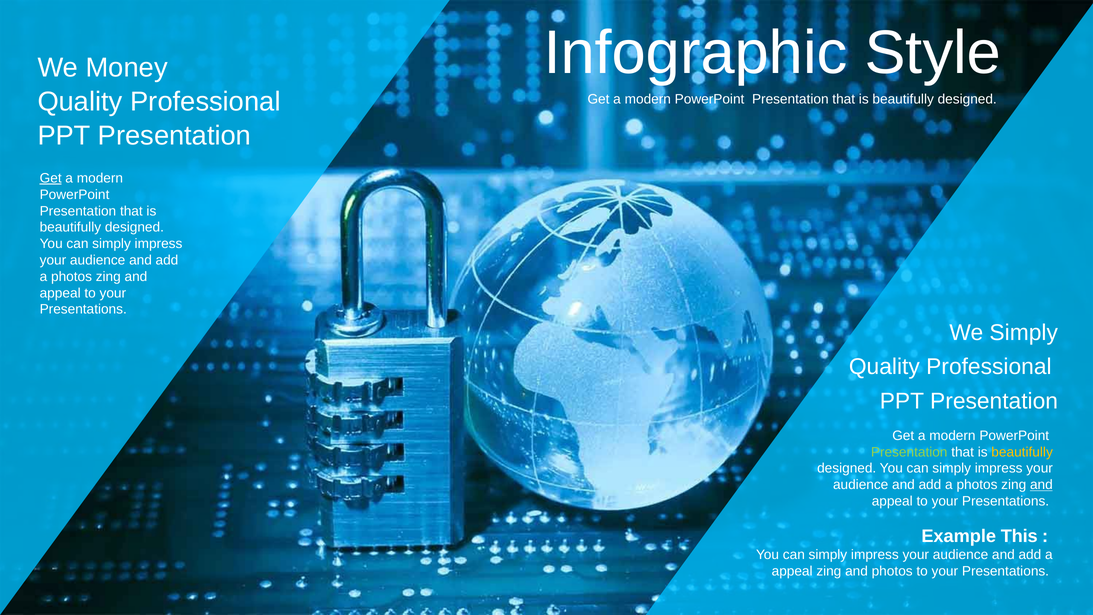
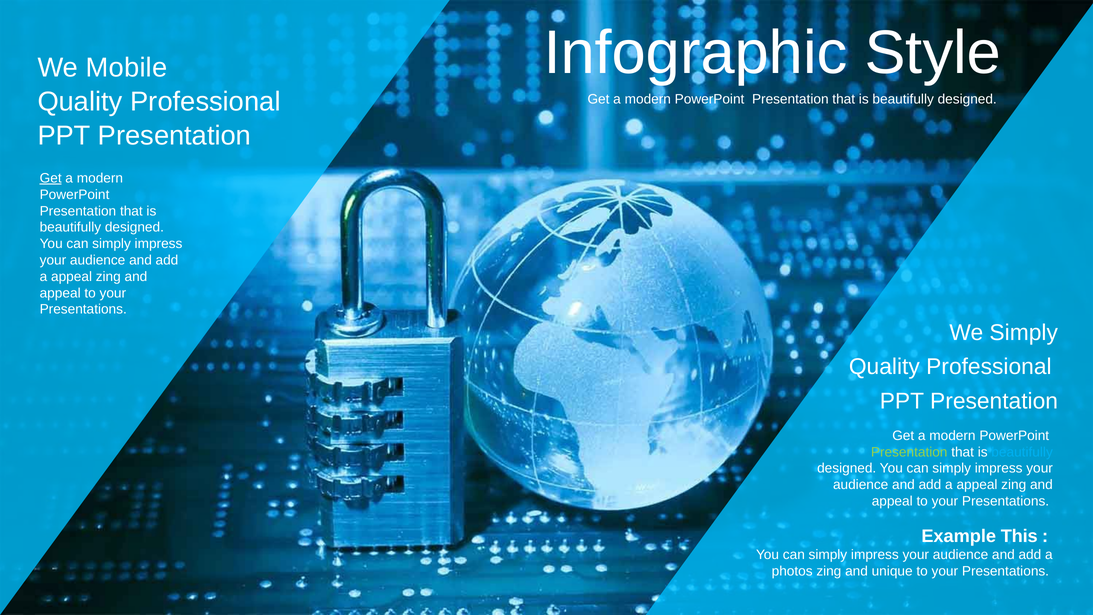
Money: Money -> Mobile (127, 68)
photos: photos -> appeal (72, 277)
beautifully colour: yellow -> light blue (1022, 452)
photos: photos -> appeal (977, 485)
and underline: present -> none (1041, 485)
appeal: appeal -> photos (792, 571)
and photos: photos -> unique (892, 571)
